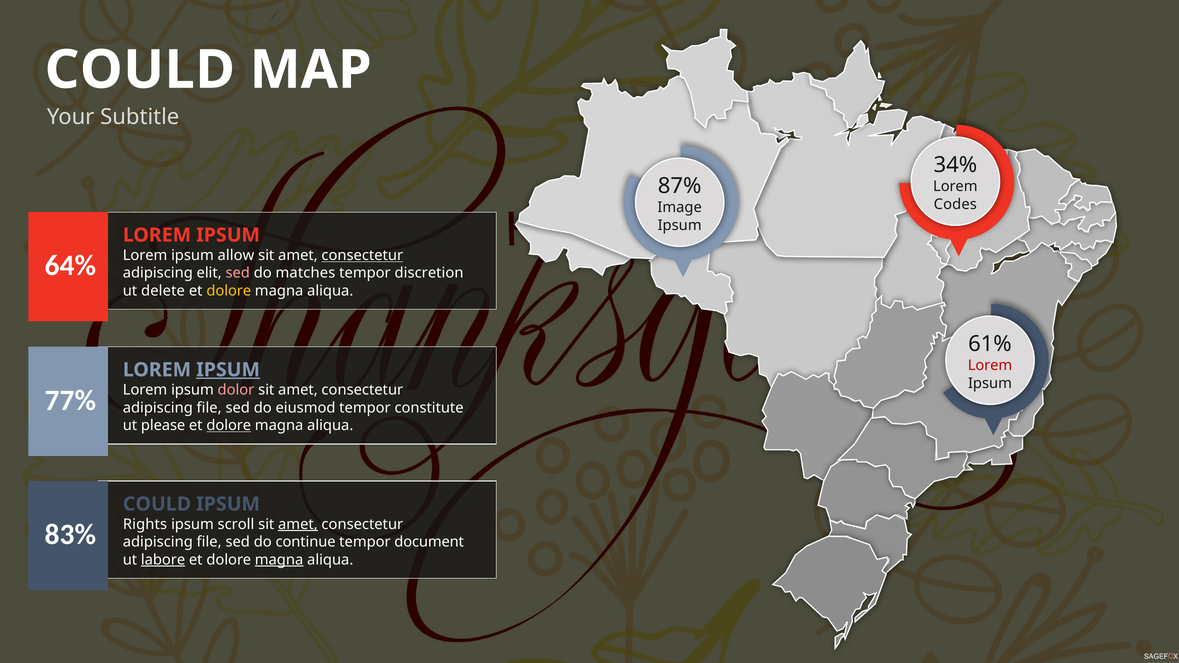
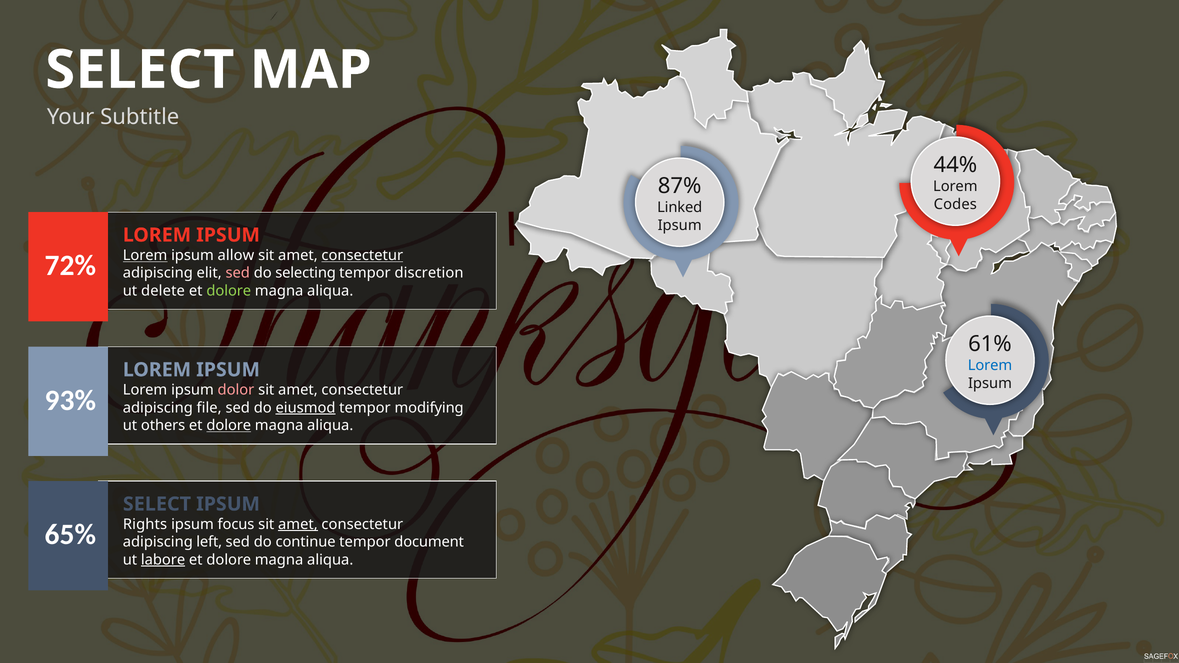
COULD: COULD -> SELECT (140, 70)
34%: 34% -> 44% (955, 165)
Image: Image -> Linked (680, 208)
Lorem underline: none -> present (145, 255)
64%: 64% -> 72% (70, 266)
matches: matches -> selecting (306, 273)
dolore colour: yellow -> light green (229, 291)
Lorem colour: red -> blue (990, 366)
IPSUM underline: present -> none (228, 370)
77%: 77% -> 93% (70, 401)
eiusmod underline: none -> present (306, 408)
constitute: constitute -> modifying (429, 408)
please: please -> others (163, 426)
COULD: COULD -> SELECT (157, 504)
scroll: scroll -> focus (236, 525)
83%: 83% -> 65% (70, 535)
file: file -> left (209, 542)
magna underline: present -> none (279, 560)
